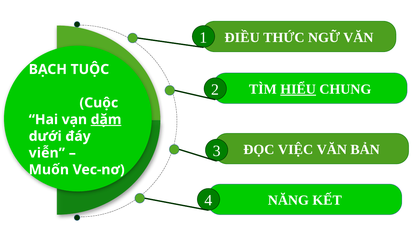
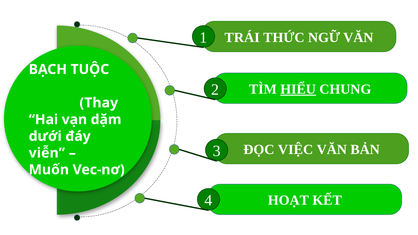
ĐIỀU: ĐIỀU -> TRÁI (242, 37)
Cuộc: Cuộc -> Thay (99, 103)
dặm underline: present -> none (106, 120)
NĂNG: NĂNG -> HOẠT (288, 200)
